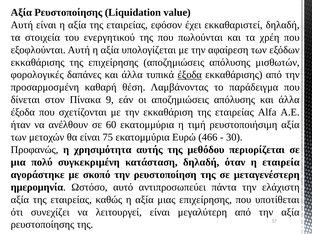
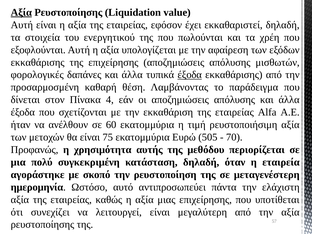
Αξία underline: none -> present (21, 12)
9: 9 -> 4 (110, 100)
466: 466 -> 505 (208, 137)
30: 30 -> 70 (234, 137)
